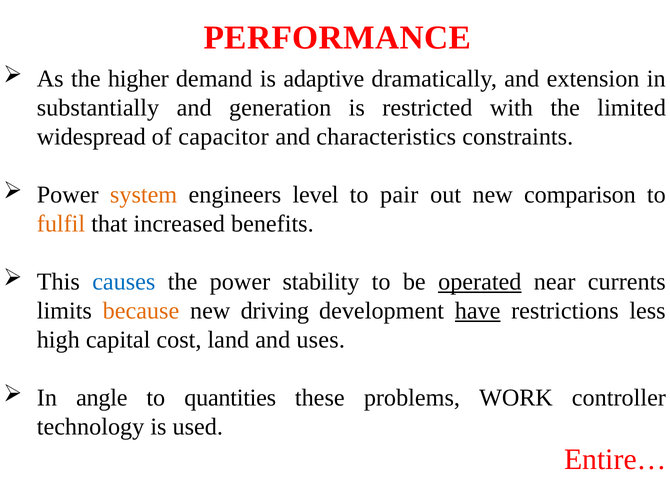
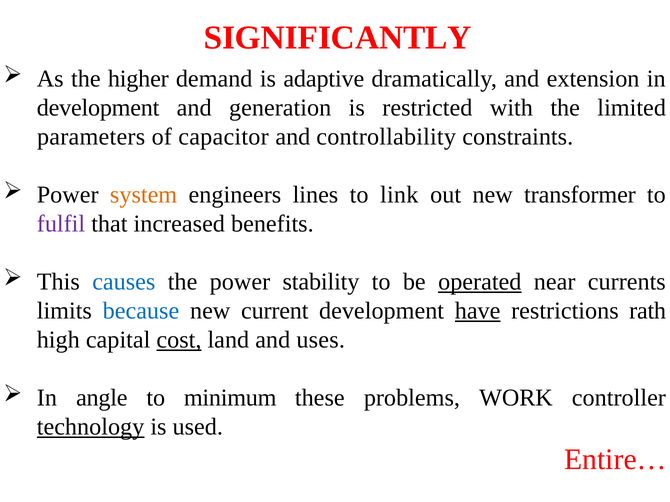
PERFORMANCE: PERFORMANCE -> SIGNIFICANTLY (338, 38)
substantially: substantially -> development (98, 108)
widespread: widespread -> parameters (91, 137)
characteristics: characteristics -> controllability (386, 137)
level: level -> lines (315, 195)
pair: pair -> link (399, 195)
comparison: comparison -> transformer (580, 195)
fulfil colour: orange -> purple (61, 224)
because colour: orange -> blue (141, 311)
driving: driving -> current (275, 311)
less: less -> rath (648, 311)
cost underline: none -> present (179, 340)
quantities: quantities -> minimum (230, 398)
technology underline: none -> present (91, 427)
